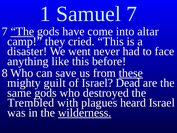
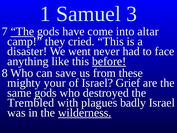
Samuel 7: 7 -> 3 (132, 14)
before underline: none -> present (109, 61)
these underline: present -> none (131, 73)
guilt: guilt -> your (55, 83)
Dead: Dead -> Grief (128, 83)
heard: heard -> badly (133, 103)
